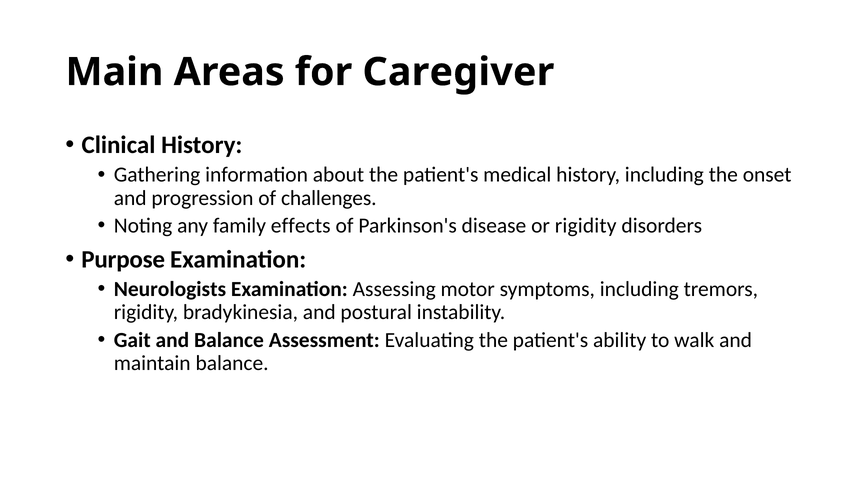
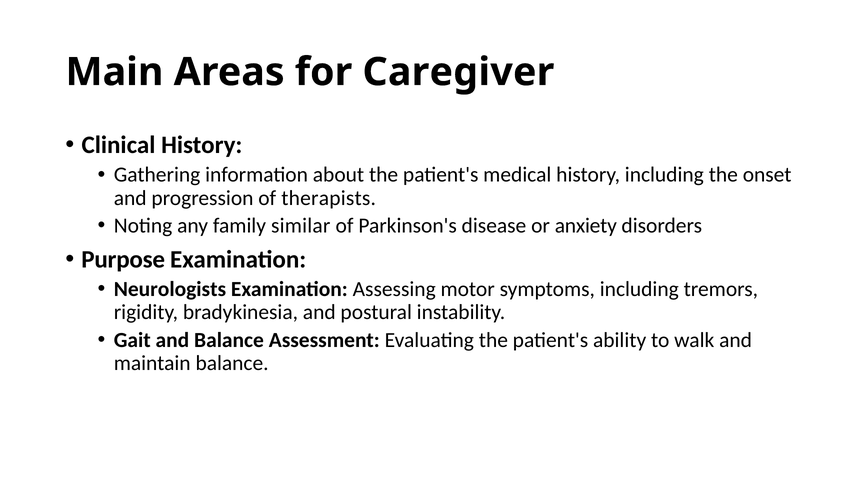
challenges: challenges -> therapists (329, 198)
effects: effects -> similar (301, 226)
or rigidity: rigidity -> anxiety (586, 226)
